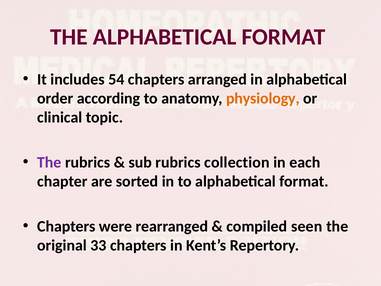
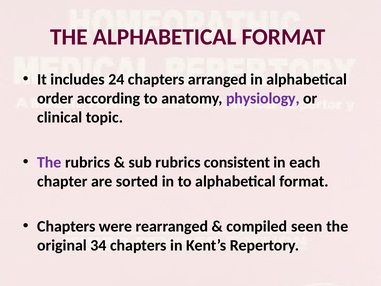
54: 54 -> 24 (116, 79)
physiology colour: orange -> purple (263, 98)
collection: collection -> consistent (237, 162)
33: 33 -> 34 (98, 245)
